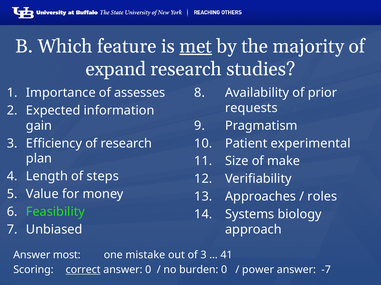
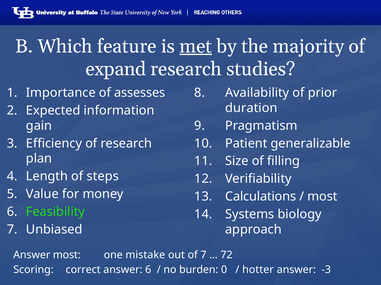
requests: requests -> duration (251, 108)
experimental: experimental -> generalizable (311, 144)
make: make -> filling (284, 161)
Approaches: Approaches -> Calculations (261, 197)
roles: roles -> most (322, 197)
of 3: 3 -> 7 (203, 256)
41: 41 -> 72 (227, 256)
correct underline: present -> none (83, 270)
answer 0: 0 -> 6 (148, 270)
power: power -> hotter (258, 270)
-7: -7 -> -3 (326, 270)
